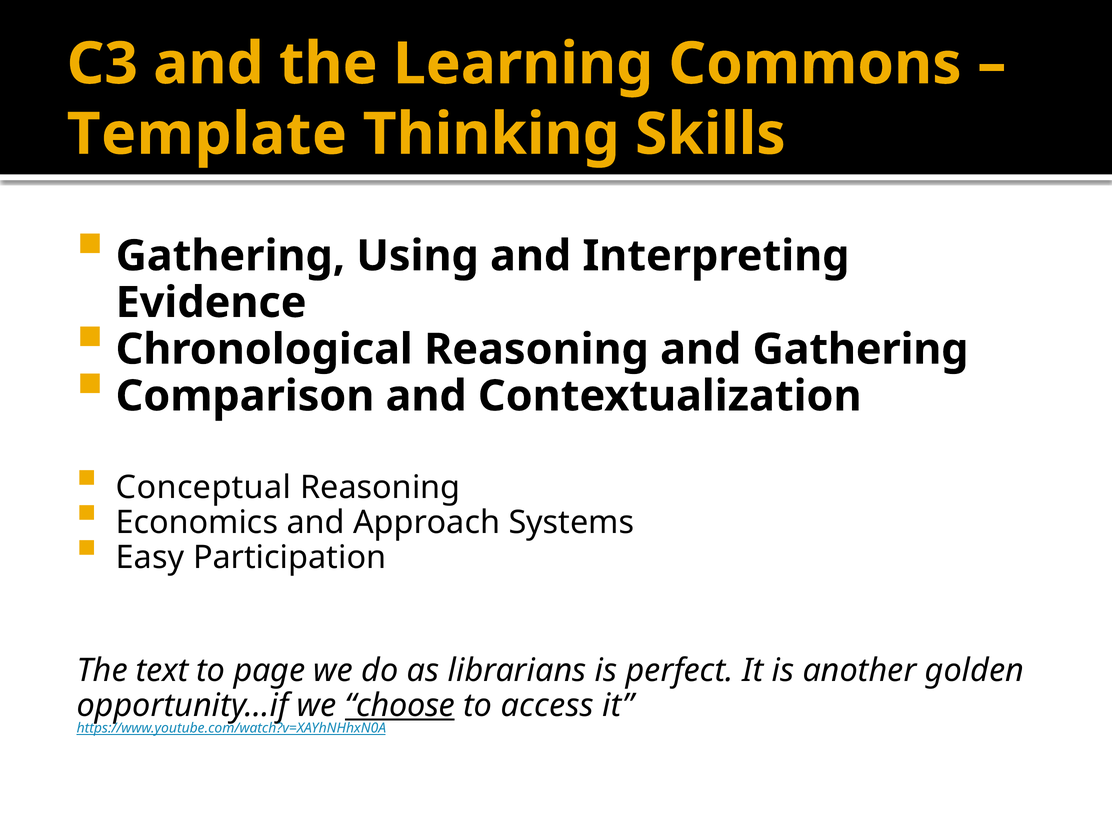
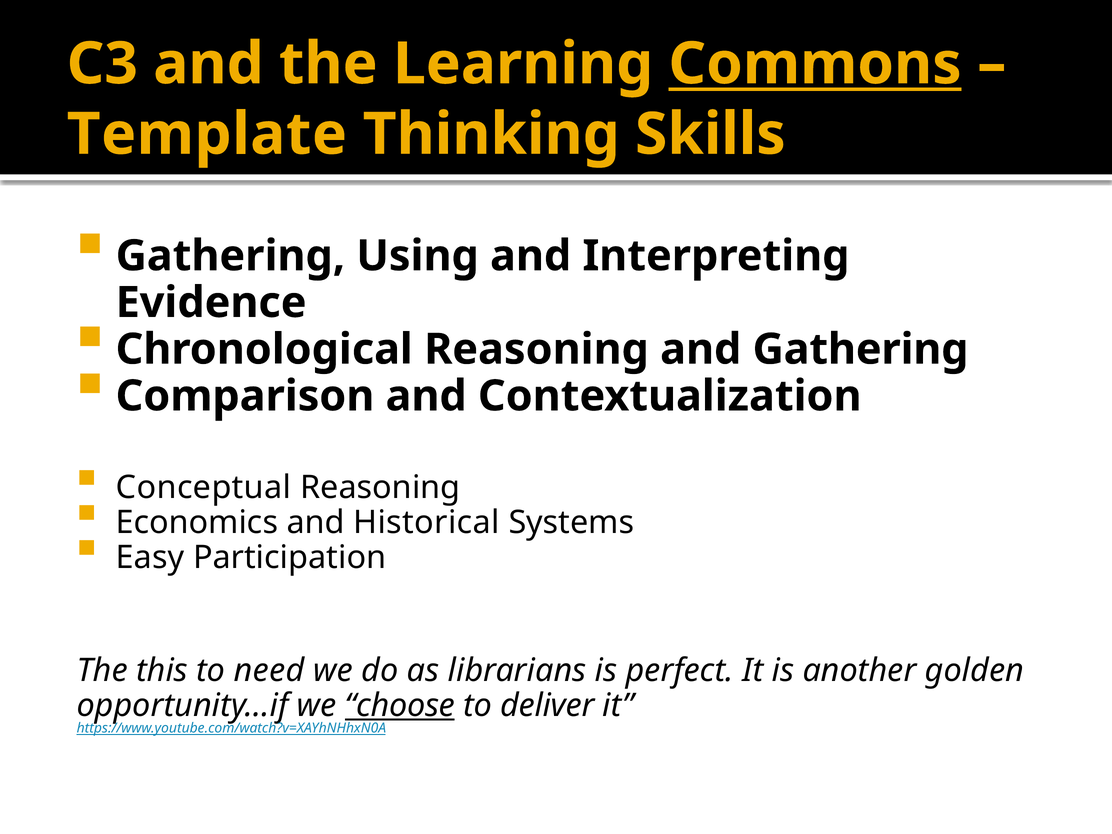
Commons underline: none -> present (815, 64)
Approach: Approach -> Historical (426, 523)
text: text -> this (162, 670)
page: page -> need (269, 670)
access: access -> deliver (547, 705)
